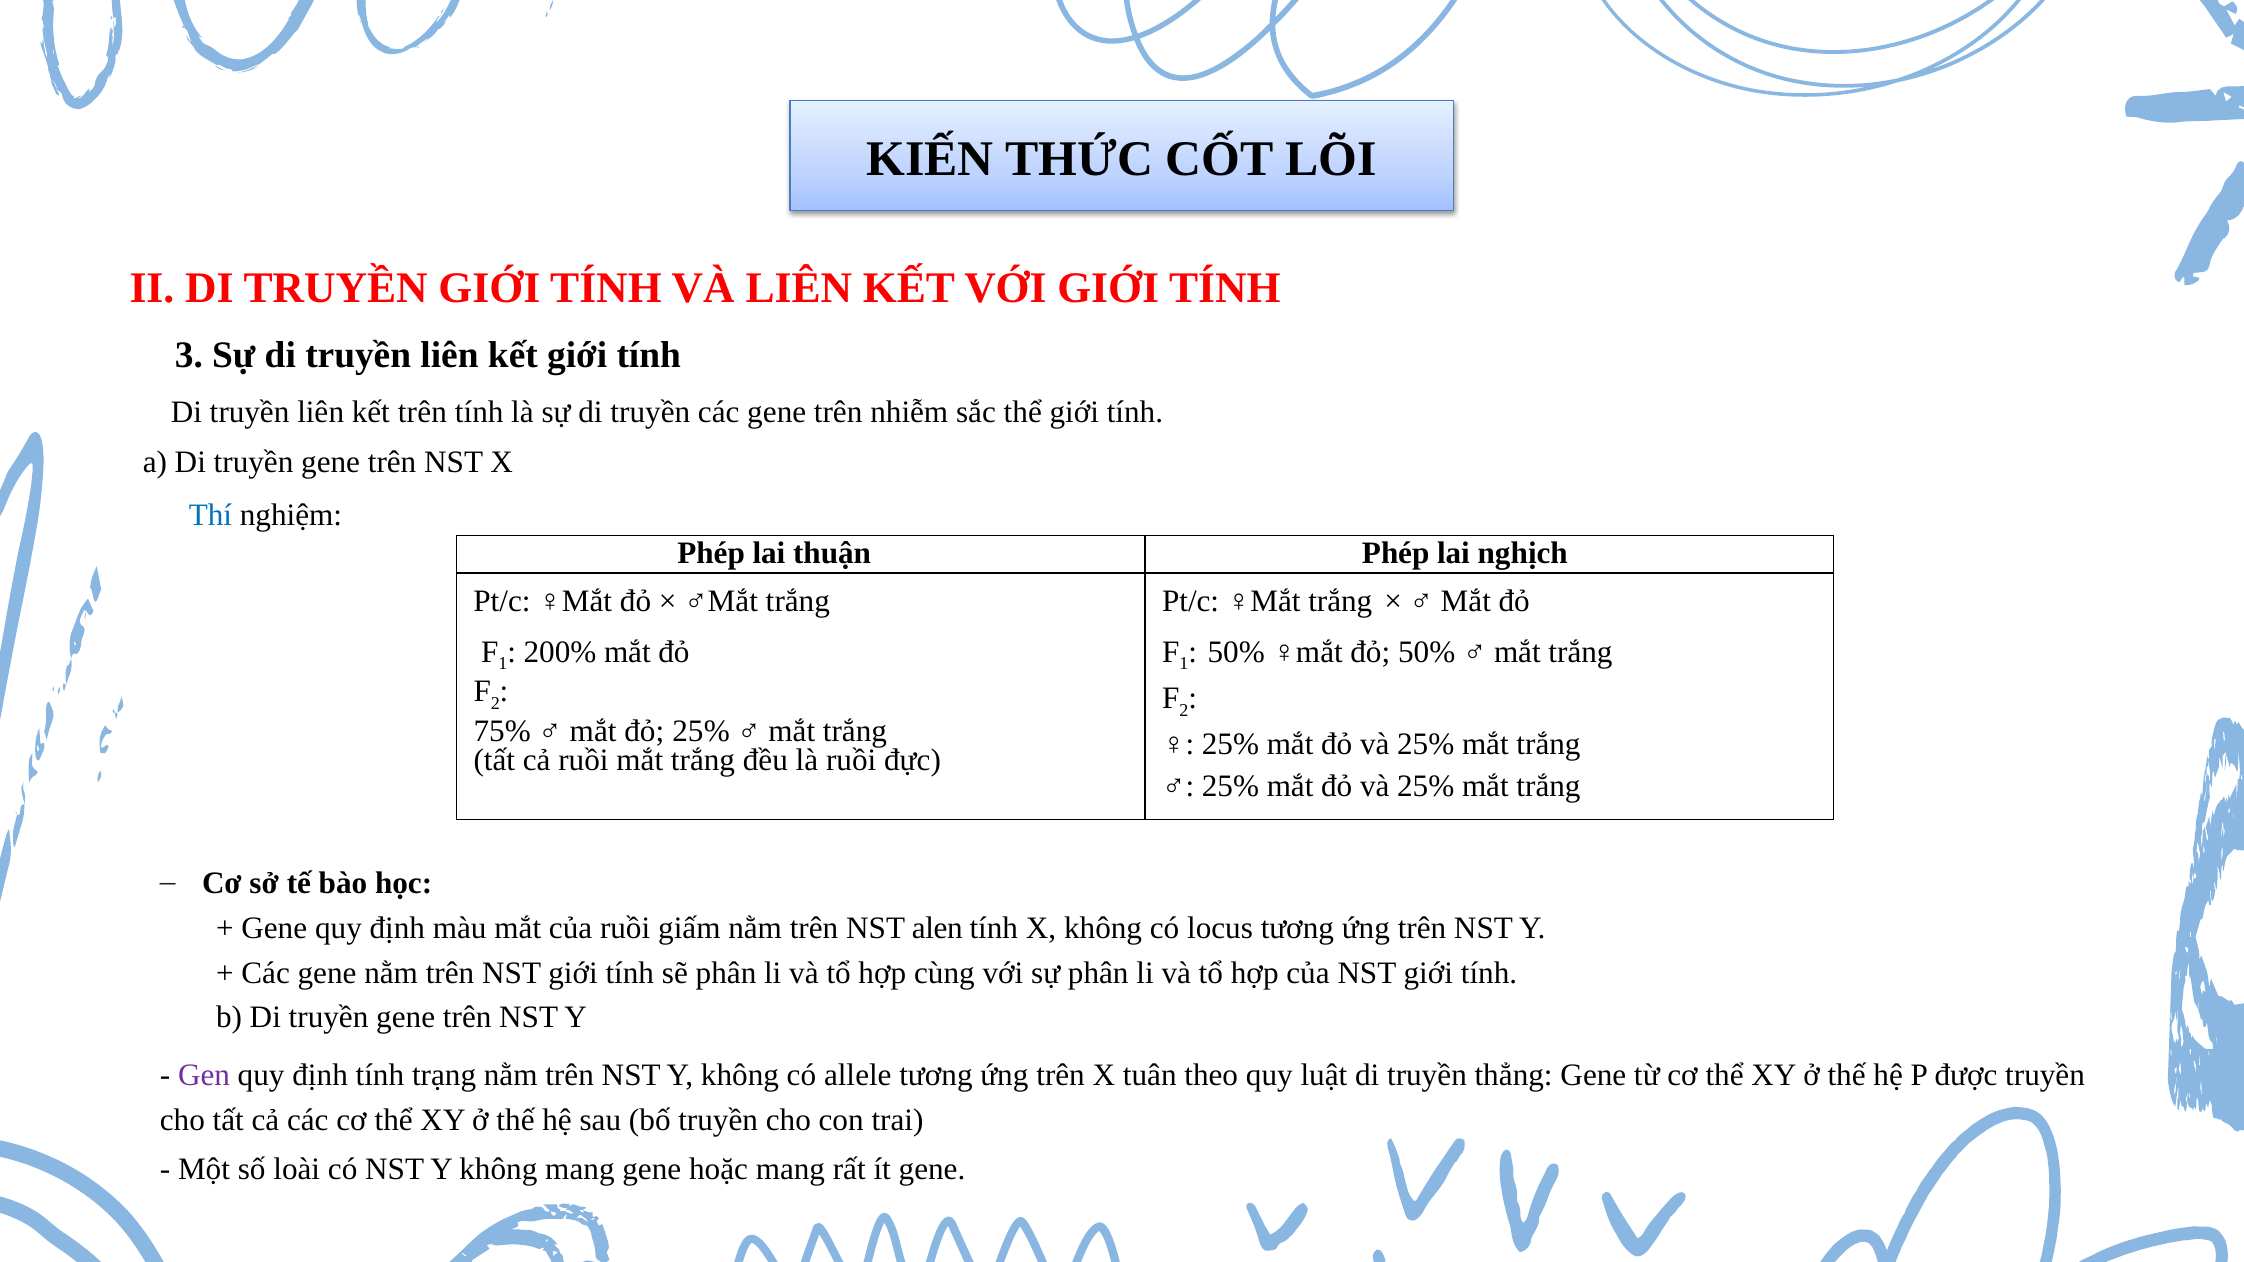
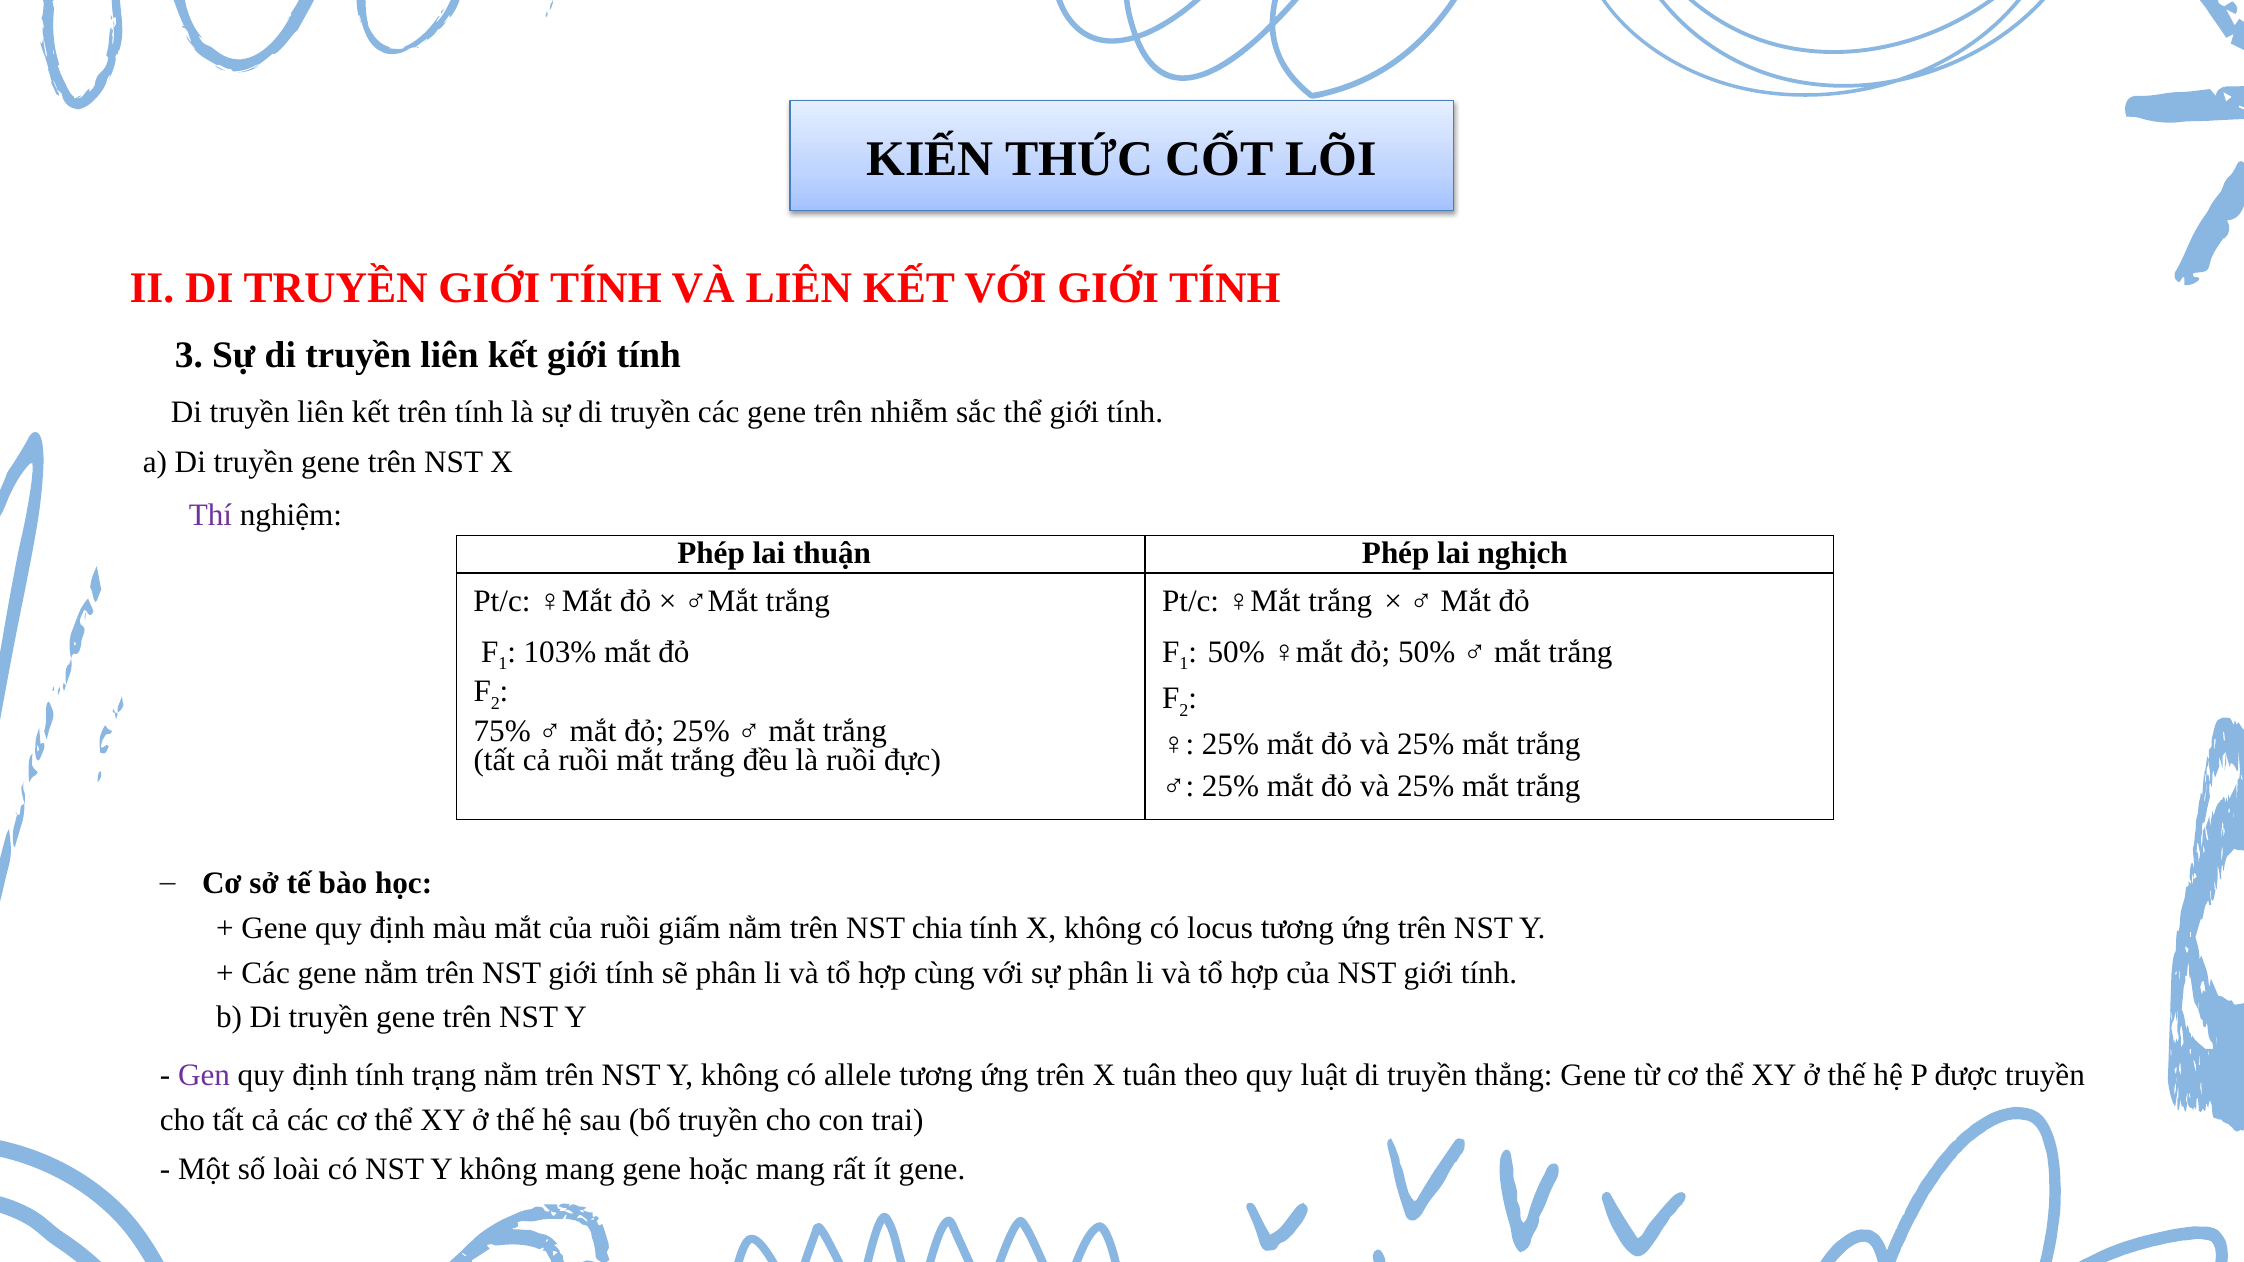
Thí colour: blue -> purple (210, 515)
200%: 200% -> 103% (560, 652)
alen: alen -> chia (937, 928)
